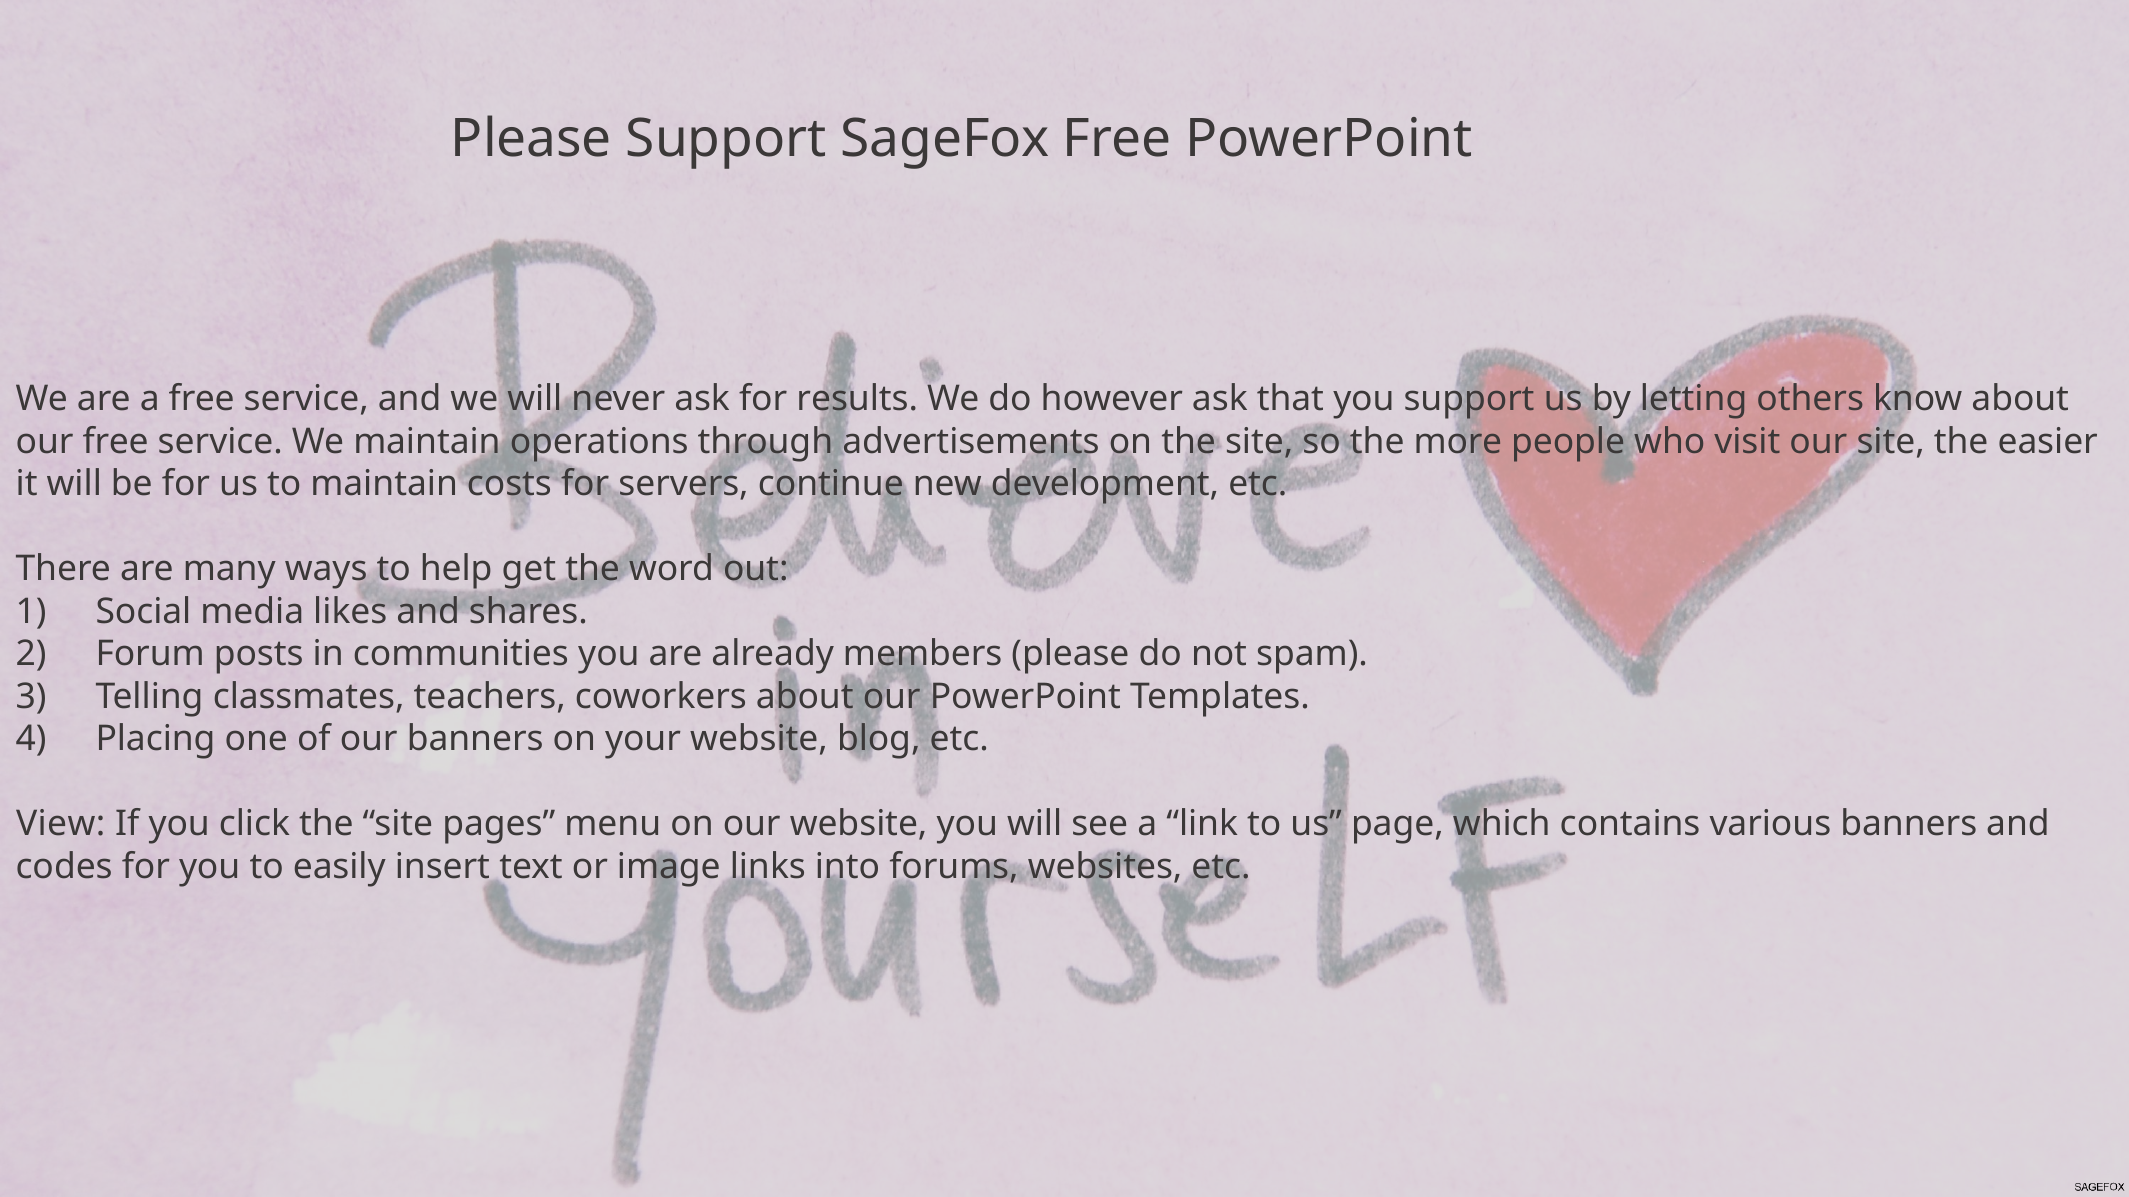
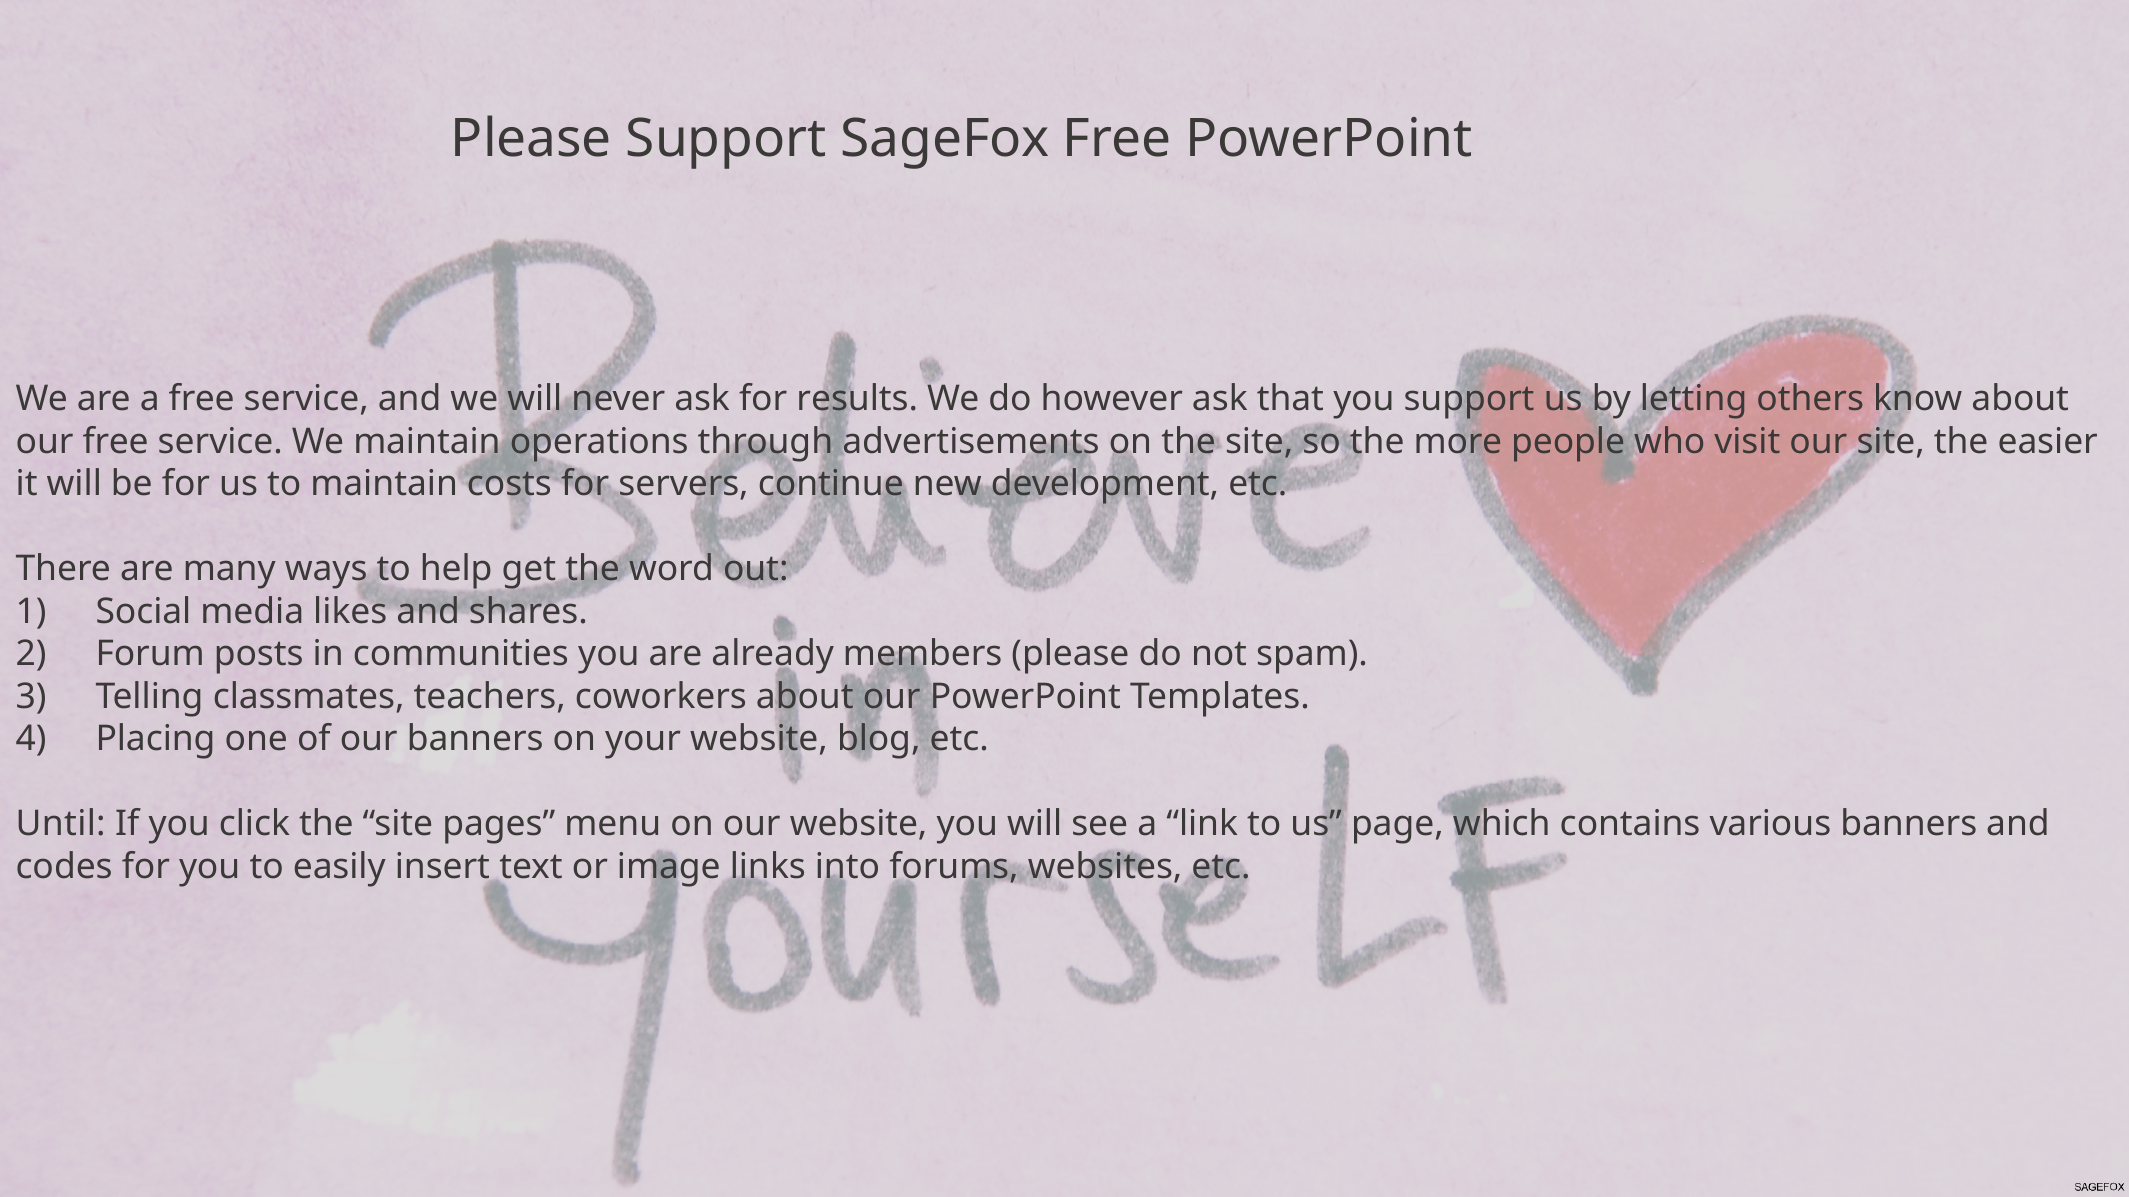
View: View -> Until (61, 825)
